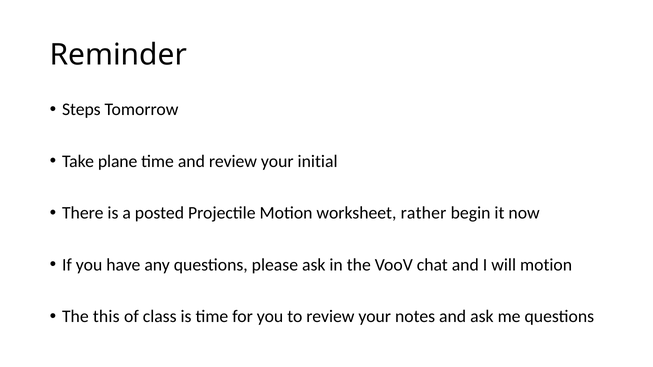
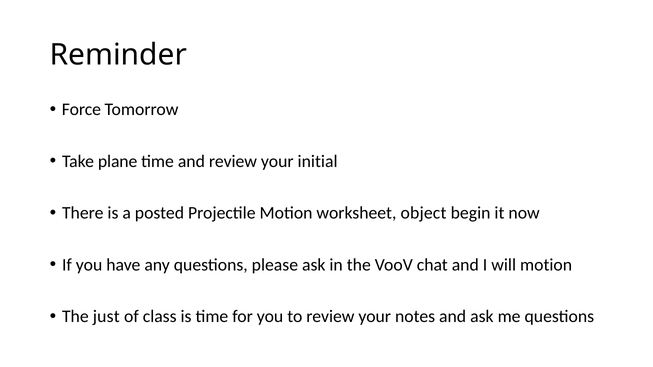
Steps: Steps -> Force (81, 110)
rather: rather -> object (423, 213)
this: this -> just (106, 317)
